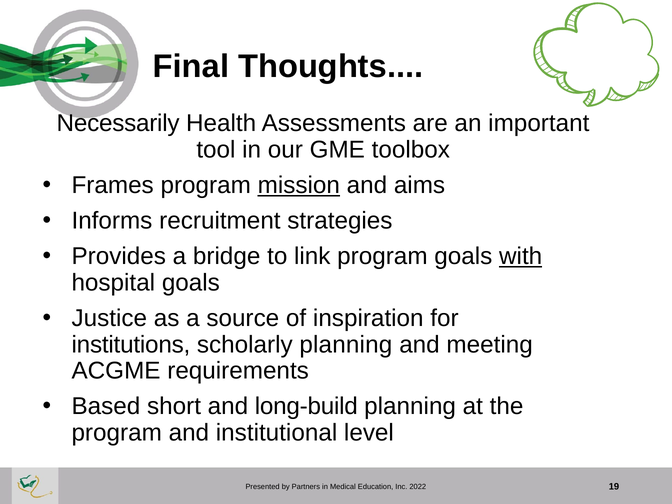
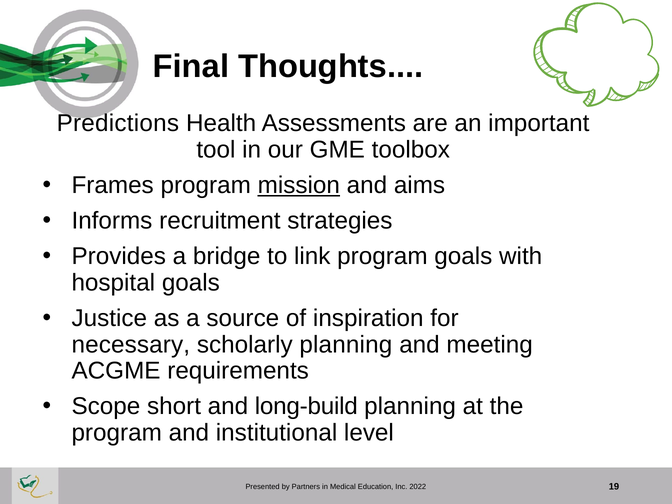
Necessarily: Necessarily -> Predictions (118, 123)
with underline: present -> none (521, 256)
institutions: institutions -> necessary (131, 345)
Based: Based -> Scope (106, 406)
